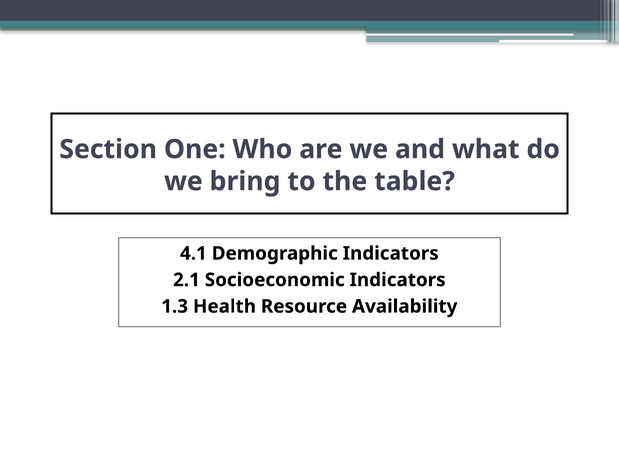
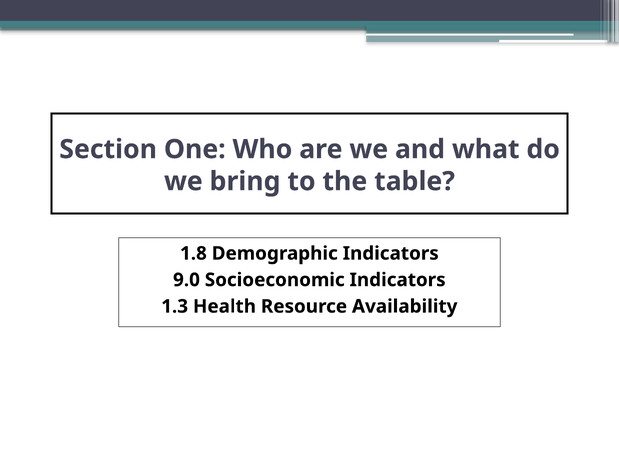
4.1: 4.1 -> 1.8 (193, 253)
2.1: 2.1 -> 9.0 (186, 279)
